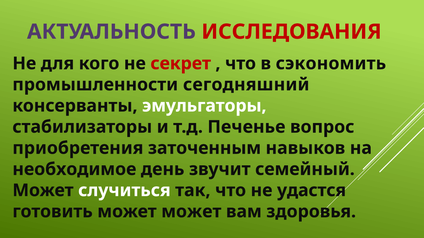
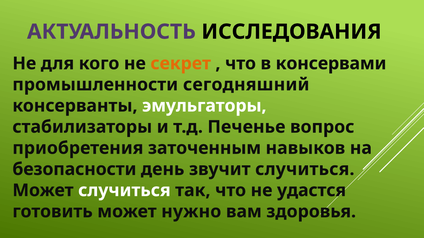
ИССЛЕДОВАНИЯ colour: red -> black (291, 32)
секрет colour: red -> orange (181, 64)
сэкономить: сэкономить -> консервами (331, 64)
необходимое: необходимое -> безопасности (74, 170)
звучит семейный: семейный -> случиться (305, 170)
может может: может -> нужно (191, 212)
